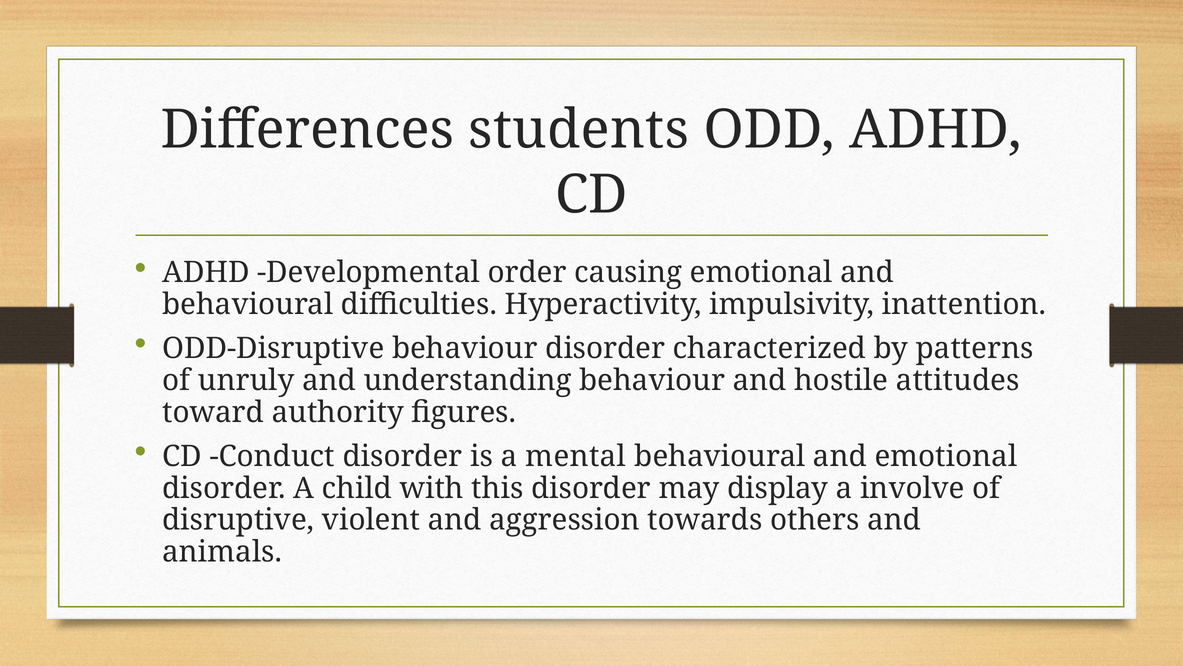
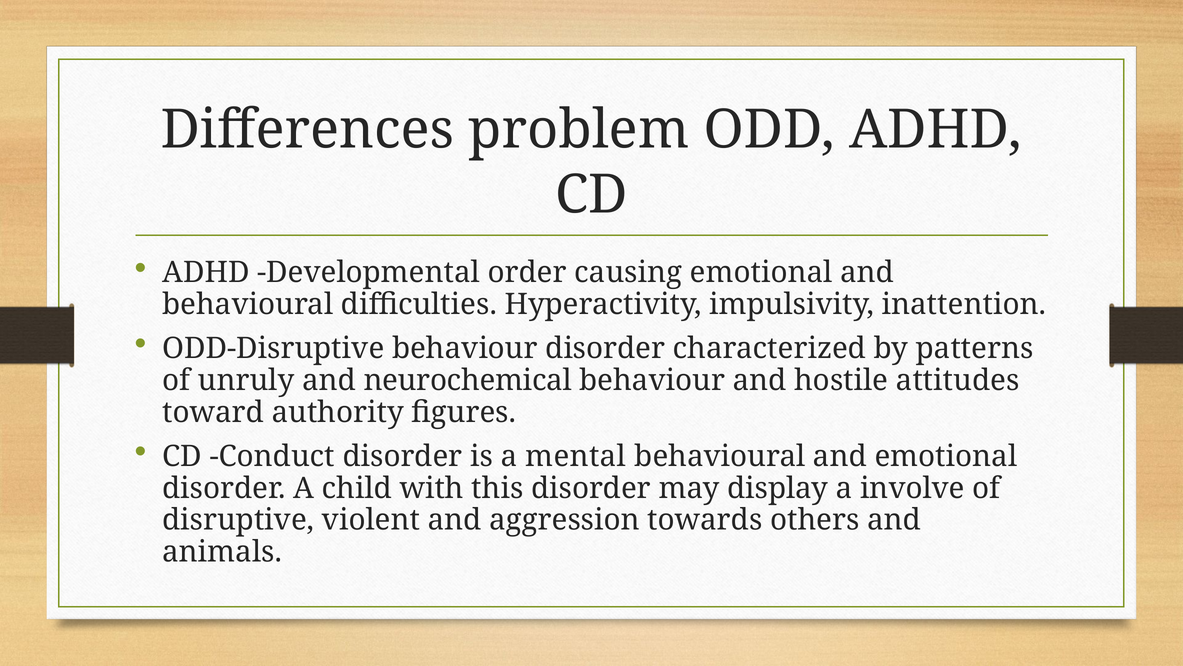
students: students -> problem (579, 130)
understanding: understanding -> neurochemical (468, 380)
